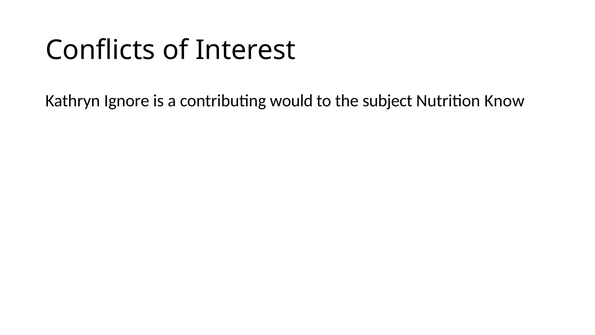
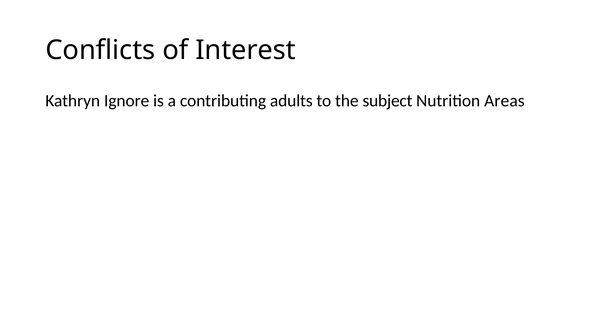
would: would -> adults (291, 101)
Know: Know -> Areas (504, 101)
